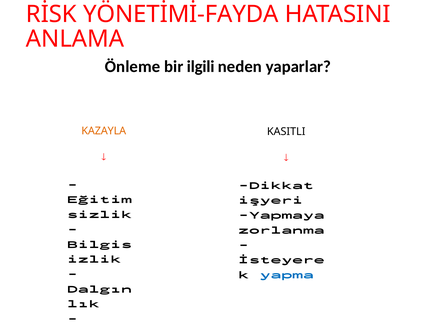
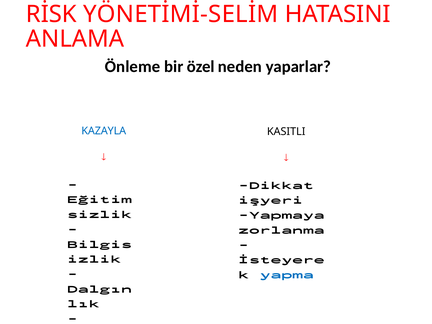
YÖNETİMİ-FAYDA: YÖNETİMİ-FAYDA -> YÖNETİMİ-SELİM (181, 14)
ilgili: ilgili -> özel (201, 67)
KAZAYLA colour: orange -> blue (104, 131)
